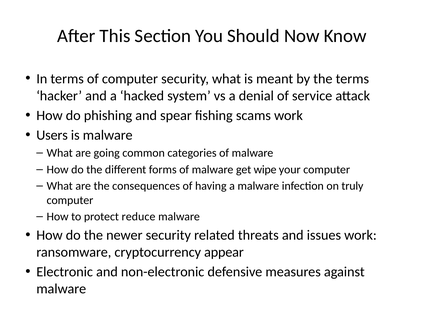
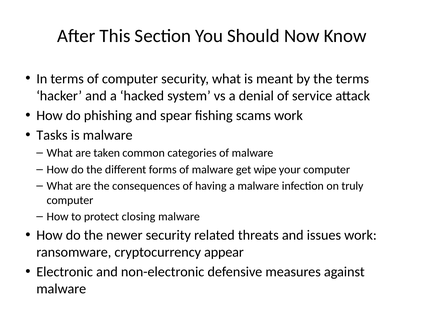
Users: Users -> Tasks (52, 135)
going: going -> taken (107, 153)
reduce: reduce -> closing (139, 217)
